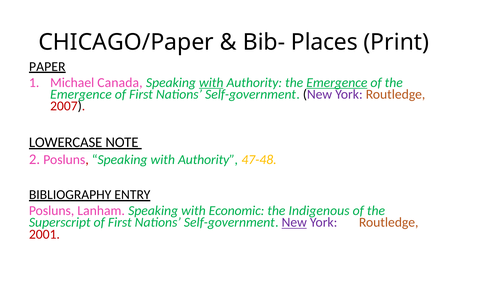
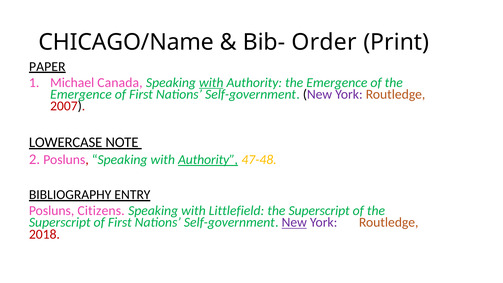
CHICAGO/Paper: CHICAGO/Paper -> CHICAGO/Name (126, 42)
Places: Places -> Order (324, 42)
Emergence underline: present -> none (337, 82)
Authority underline: none -> present (208, 160)
Lanham: Lanham -> Citizens (101, 211)
Economic: Economic -> Littlefield (236, 211)
Indigenous: Indigenous -> Superscript (319, 211)
2001: 2001 -> 2018 (44, 234)
